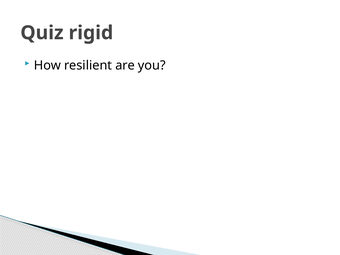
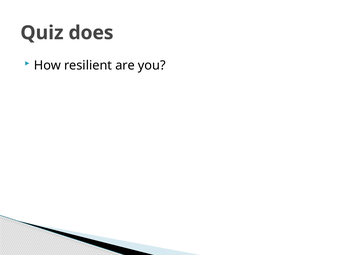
rigid: rigid -> does (91, 33)
